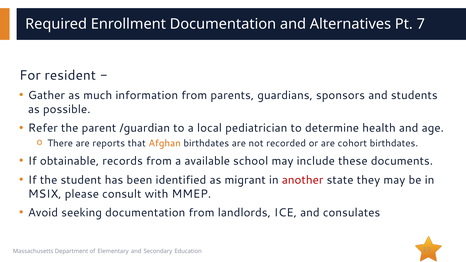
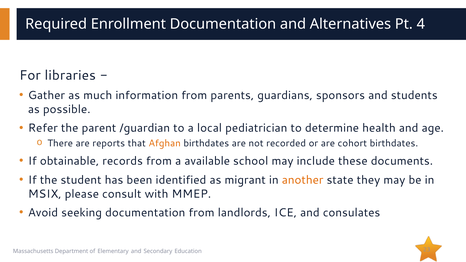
7: 7 -> 4 (421, 24)
resident: resident -> libraries (70, 76)
another colour: red -> orange (303, 180)
